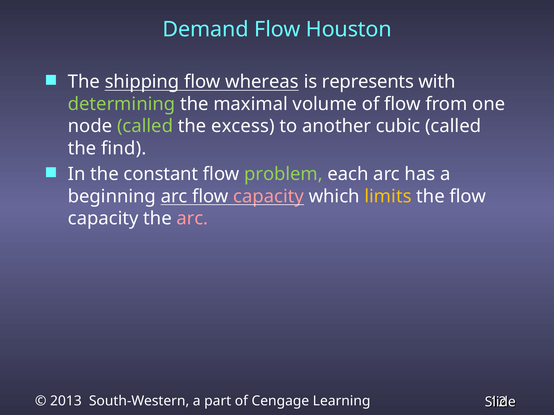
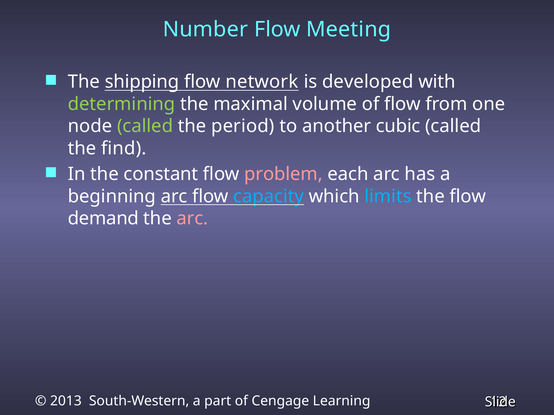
Demand: Demand -> Number (205, 29)
Houston: Houston -> Meeting (349, 29)
whereas: whereas -> network (262, 82)
represents: represents -> developed (368, 82)
excess: excess -> period (243, 126)
problem colour: light green -> pink (283, 174)
capacity colour: pink -> light blue (269, 196)
limits colour: yellow -> light blue (388, 196)
capacity: capacity -> demand (103, 219)
